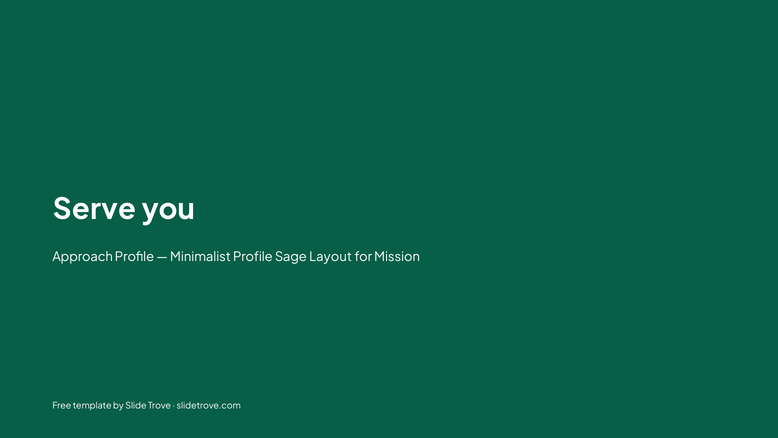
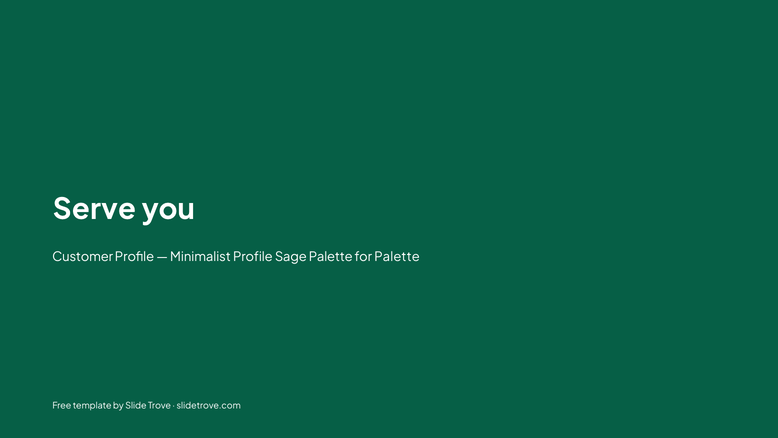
Approach: Approach -> Customer (83, 257)
Sage Layout: Layout -> Palette (331, 257)
for Mission: Mission -> Palette (397, 257)
